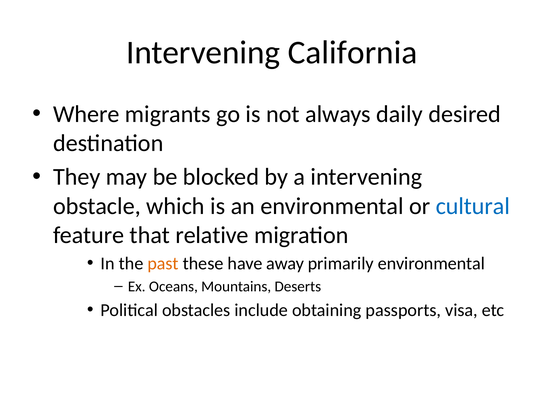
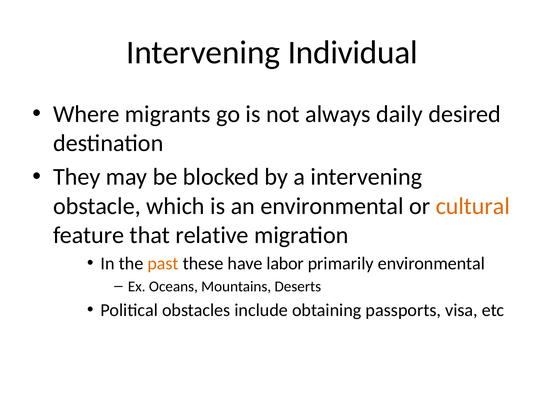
California: California -> Individual (353, 53)
cultural colour: blue -> orange (473, 206)
away: away -> labor (285, 264)
